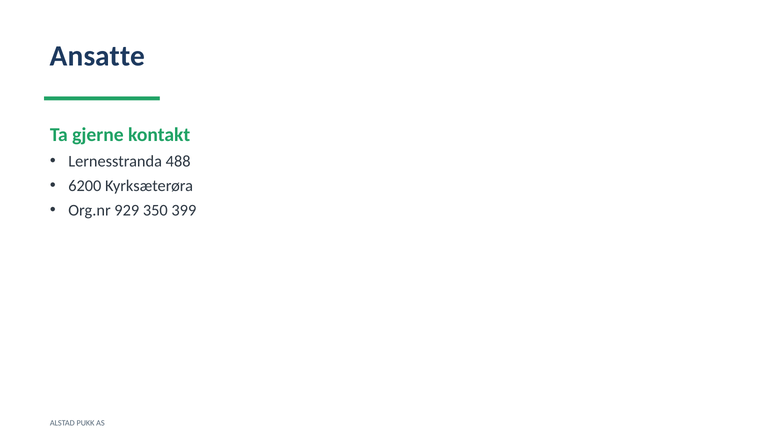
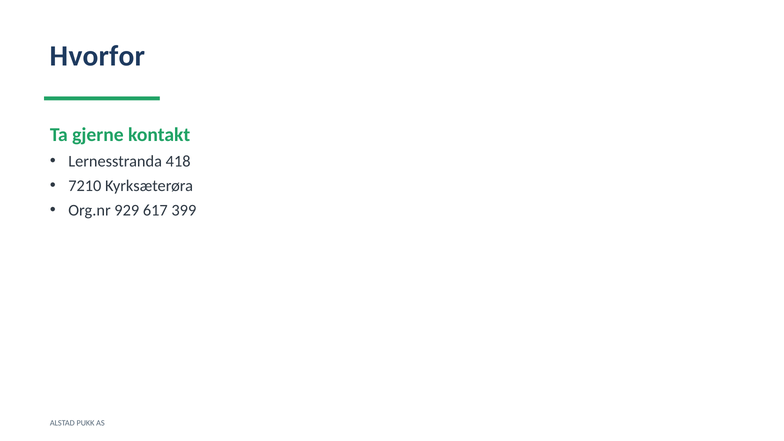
Ansatte: Ansatte -> Hvorfor (98, 56)
488: 488 -> 418 (178, 161)
6200: 6200 -> 7210 (85, 186)
350: 350 -> 617 (155, 210)
